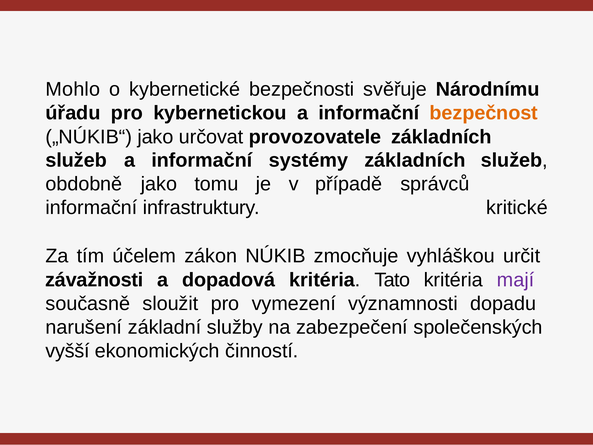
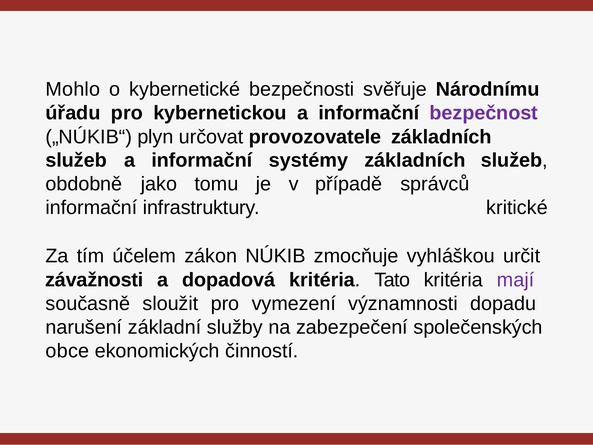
bezpečnost colour: orange -> purple (484, 113)
„NÚKIB“ jako: jako -> plyn (155, 137)
vyšší: vyšší -> obce (67, 351)
